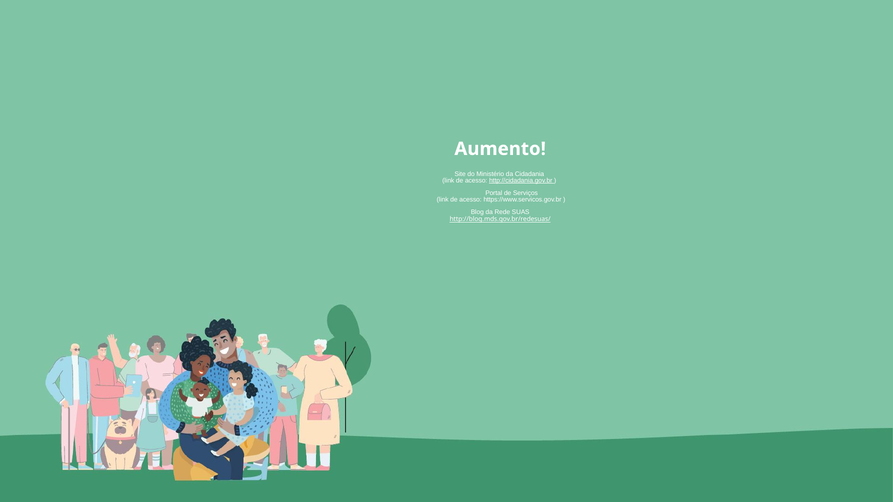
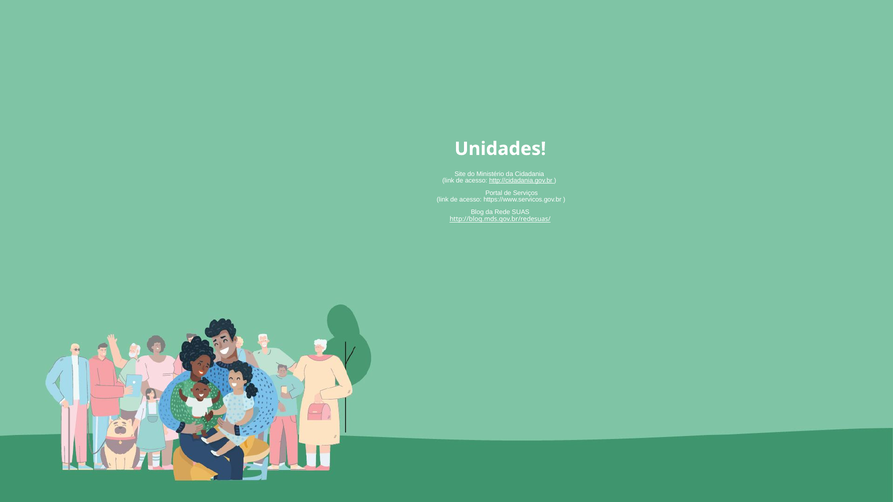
Aumento: Aumento -> Unidades (500, 149)
